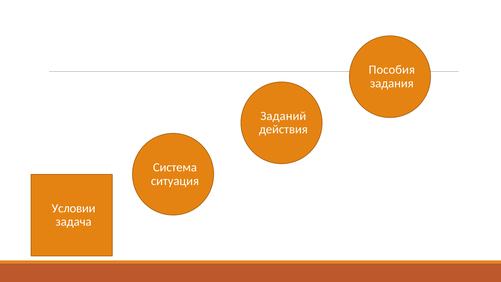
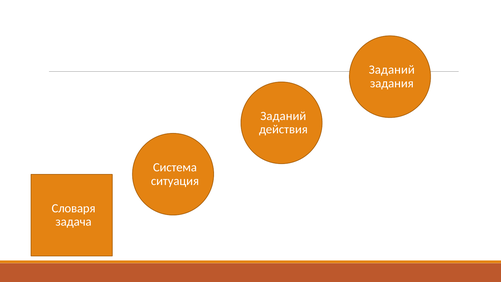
Пособия: Пособия -> Заданий (392, 70)
Условии: Условии -> Словаря (74, 208)
